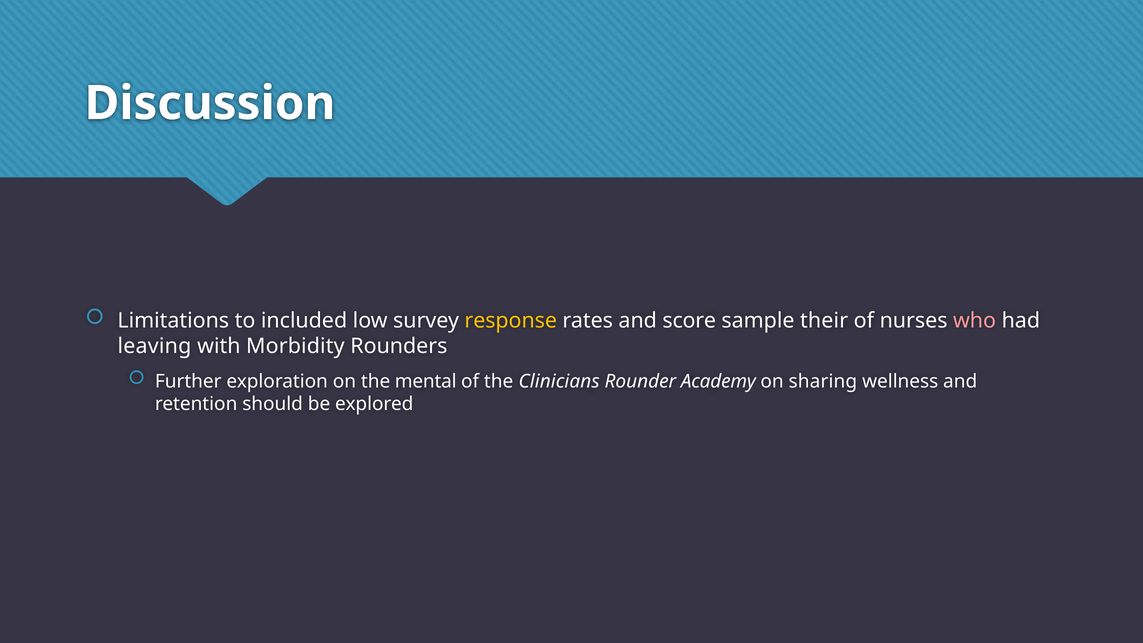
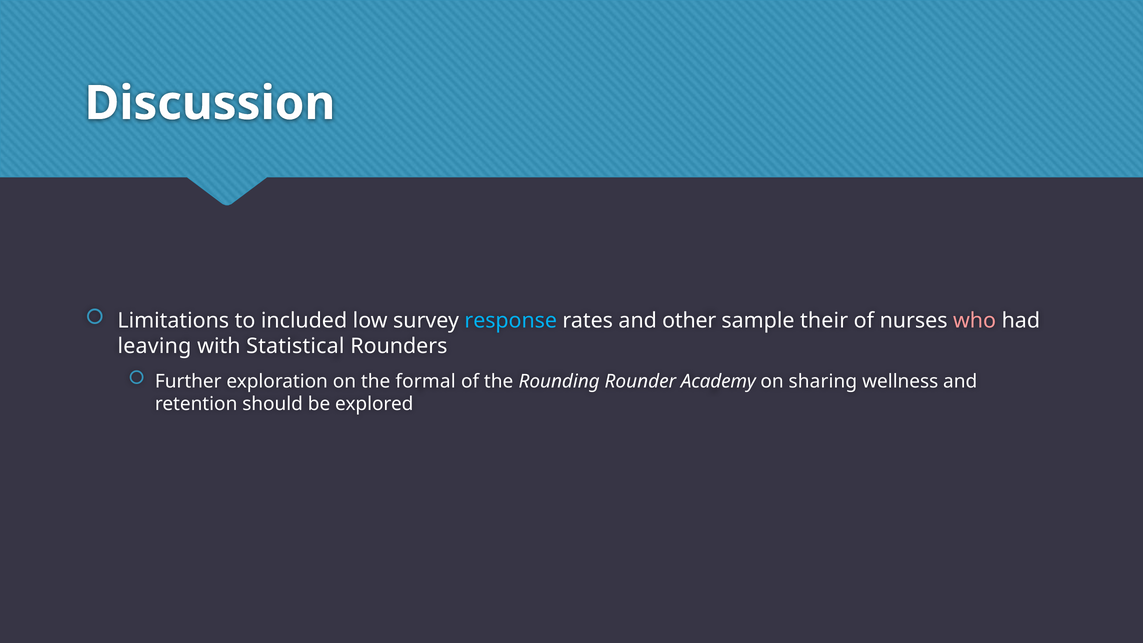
response colour: yellow -> light blue (511, 321)
score: score -> other (689, 321)
Morbidity: Morbidity -> Statistical (295, 346)
mental: mental -> formal (426, 381)
Clinicians: Clinicians -> Rounding (559, 381)
